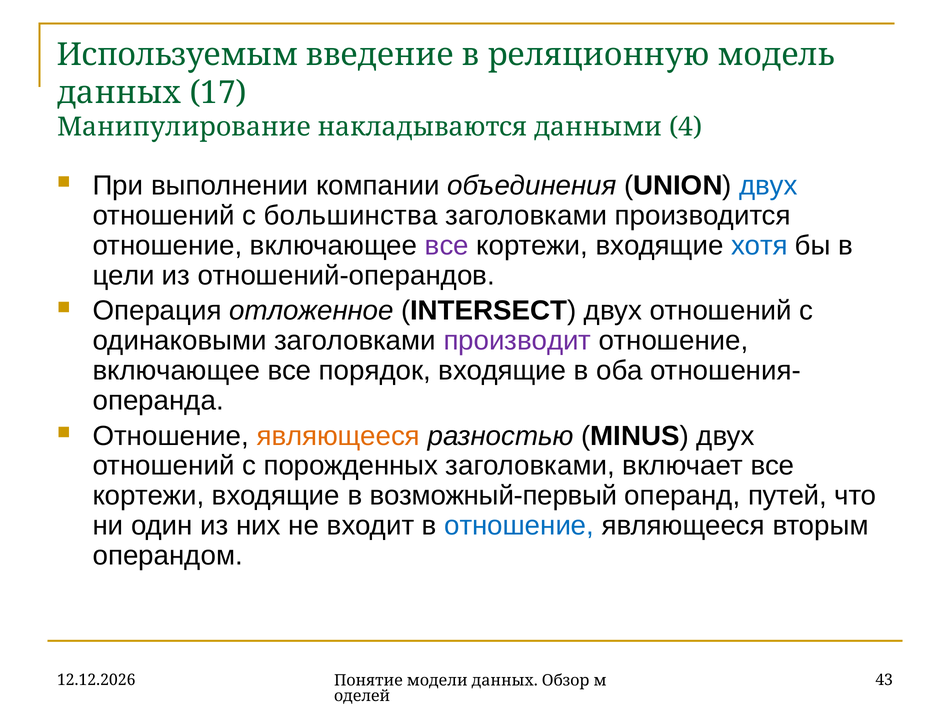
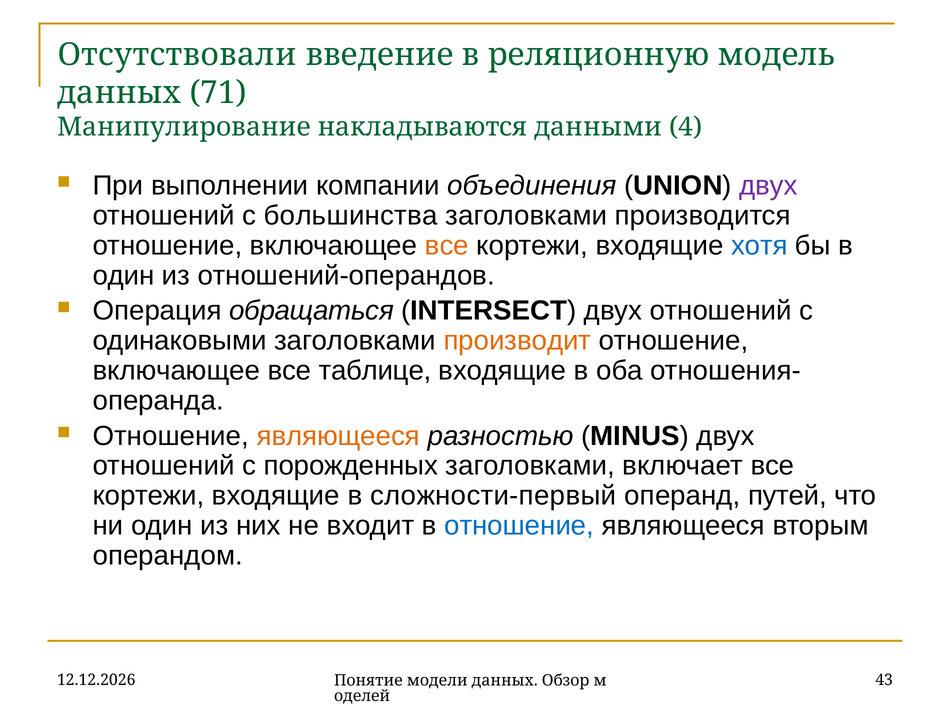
Используемым: Используемым -> Отсутствовали (177, 55)
17: 17 -> 71 (218, 93)
двух colour: blue -> purple (768, 186)
все colour: purple -> orange (447, 246)
цели: цели -> один (124, 276)
отложенное: отложенное -> обращаться (312, 311)
производит colour: purple -> orange (517, 341)
порядок: порядок -> таблице (375, 371)
возможный-первый: возможный-первый -> сложности-первый (493, 496)
